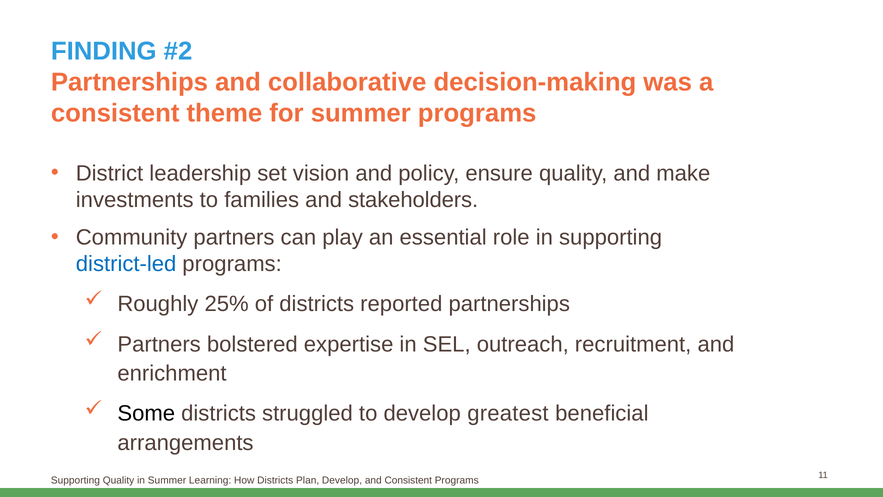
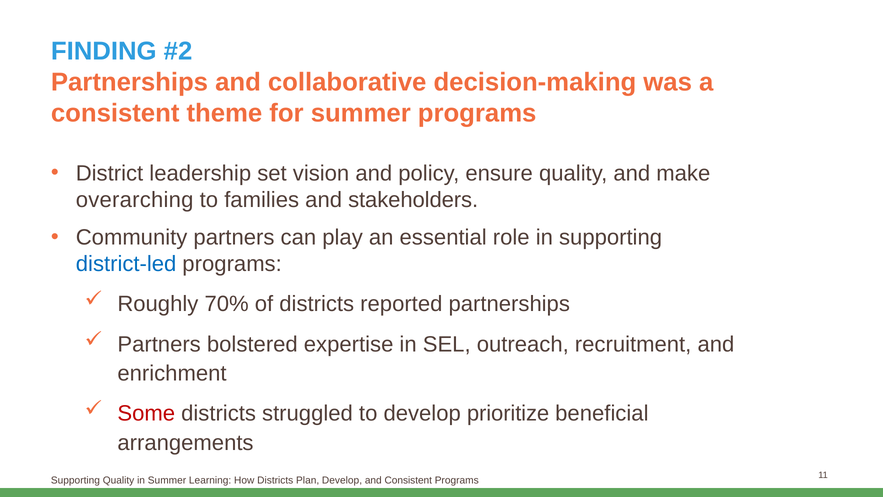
investments: investments -> overarching (135, 200)
25%: 25% -> 70% (227, 304)
Some colour: black -> red (146, 413)
greatest: greatest -> prioritize (508, 413)
